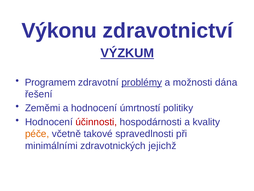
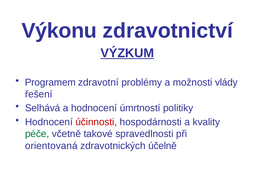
problémy underline: present -> none (142, 82)
dána: dána -> vlády (226, 82)
Zeměmi: Zeměmi -> Selhává (43, 108)
péče colour: orange -> green (37, 134)
minimálními: minimálními -> orientovaná (51, 145)
jejichž: jejichž -> účelně (163, 145)
